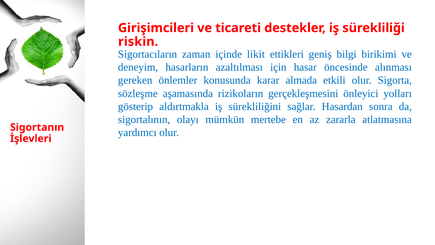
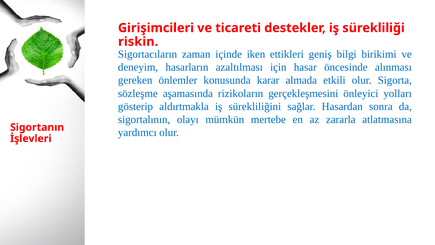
likit: likit -> iken (256, 54)
